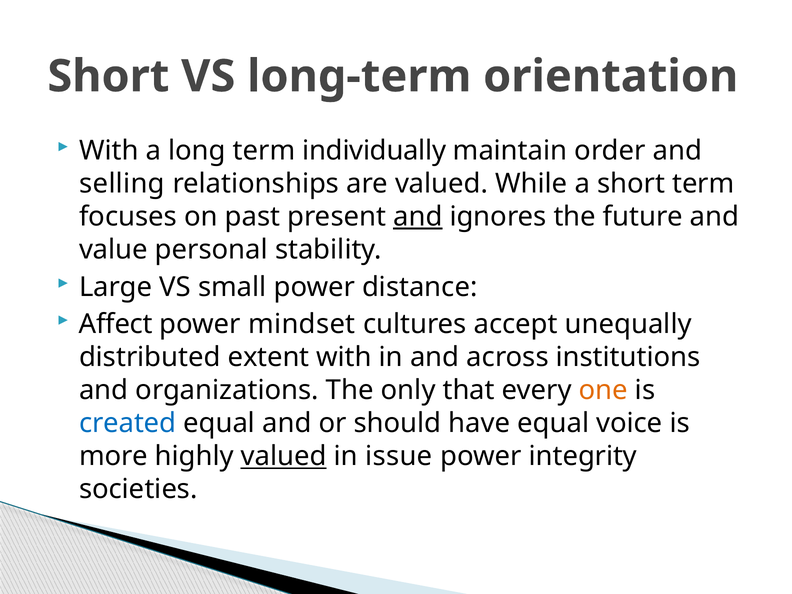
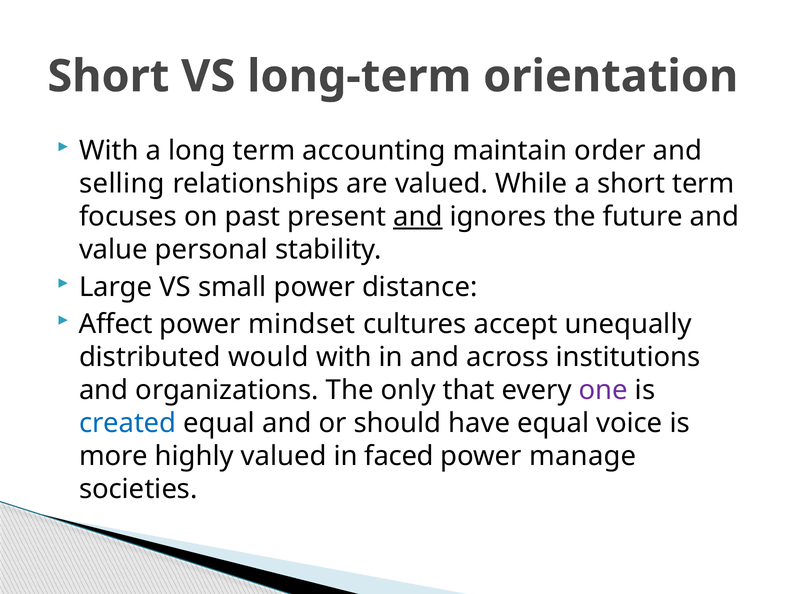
individually: individually -> accounting (374, 151)
extent: extent -> would (268, 357)
one colour: orange -> purple (603, 390)
valued underline: present -> none (284, 456)
issue: issue -> faced (399, 456)
integrity: integrity -> manage (583, 456)
